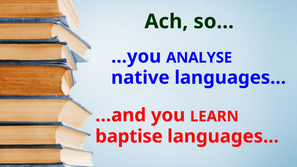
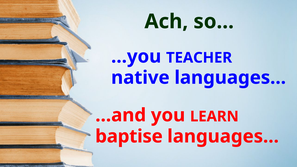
ANALYSE: ANALYSE -> TEACHER (199, 58)
